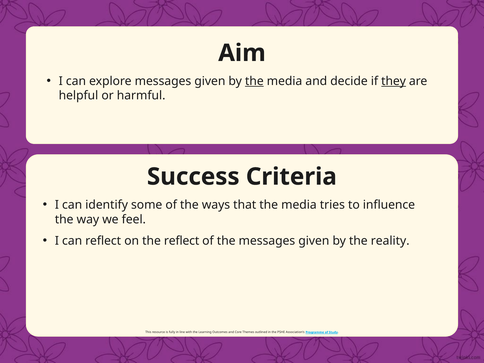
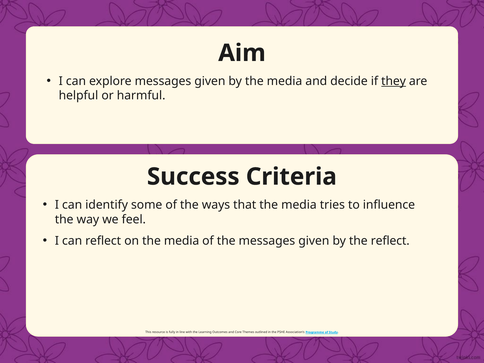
the underline: present -> none (254, 81)
reflect: reflect -> media (182, 241)
the reality: reality -> reflect (390, 241)
